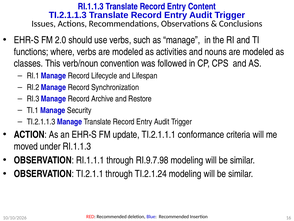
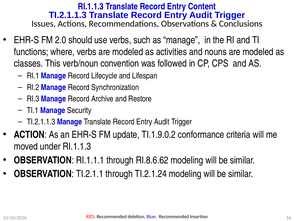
TI.2.1.1.1: TI.2.1.1.1 -> TI.1.9.0.2 (159, 134)
RI.9.7.98: RI.9.7.98 -> RI.8.6.62 (152, 160)
